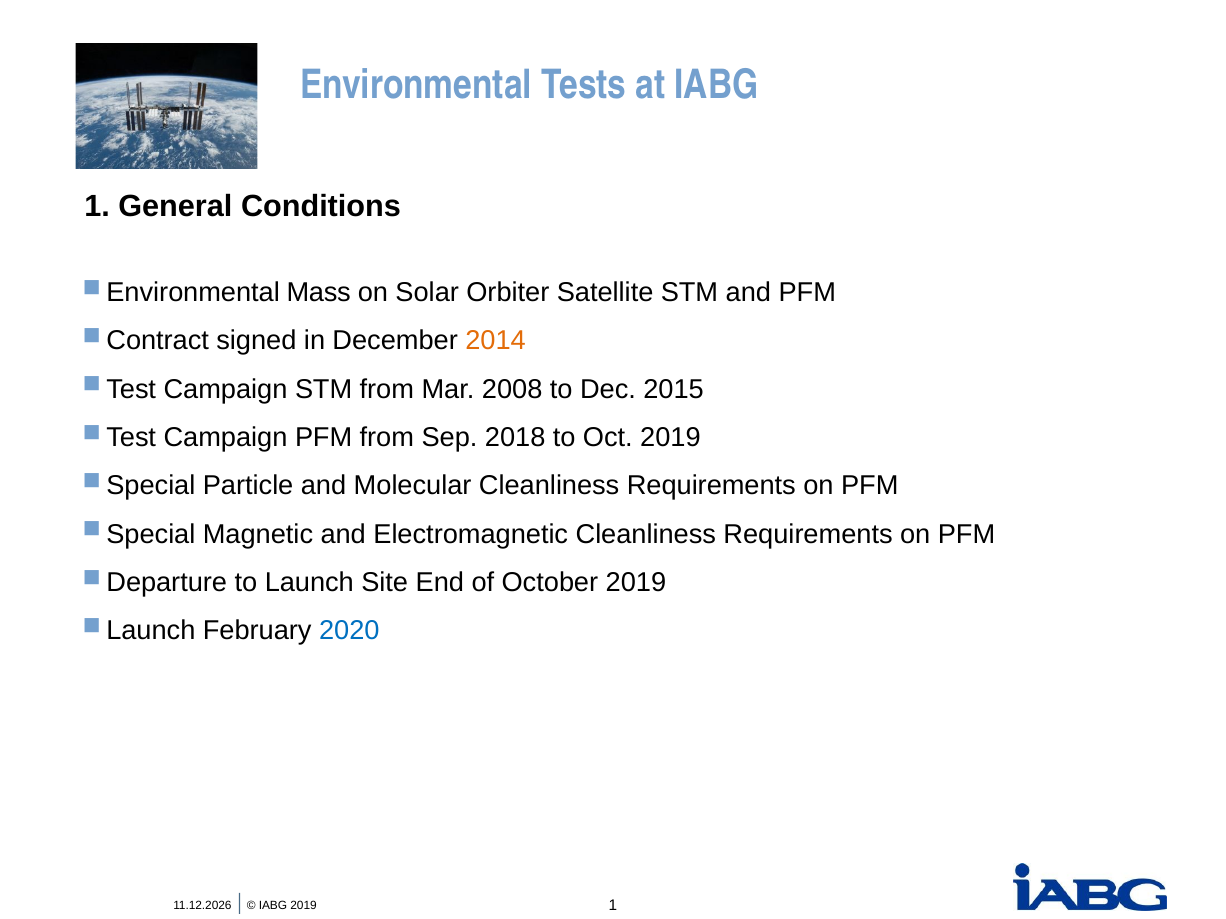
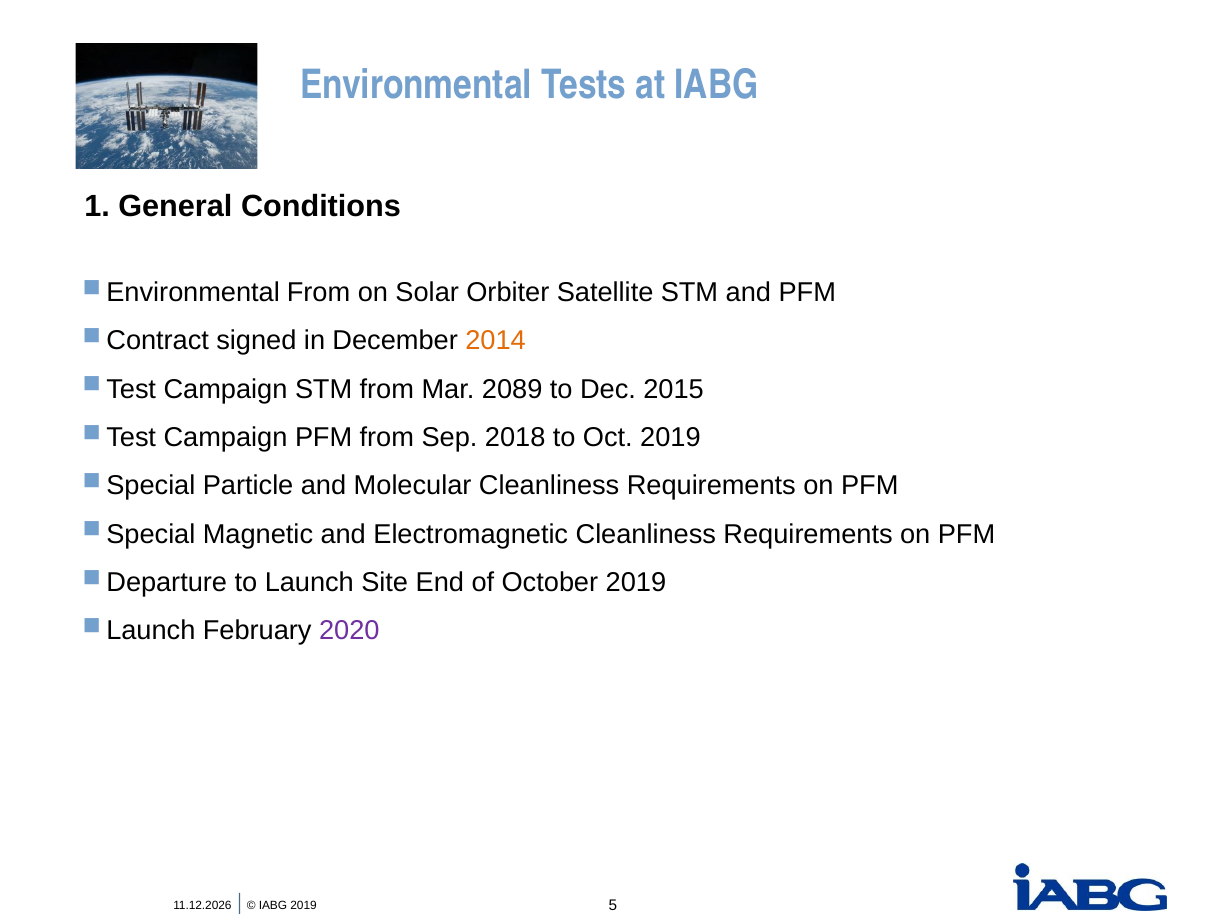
Mass: Mass -> From (319, 293)
2008: 2008 -> 2089 (512, 389)
2020 colour: blue -> purple (349, 631)
2019 1: 1 -> 5 (613, 906)
